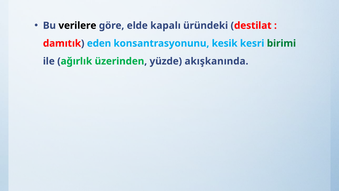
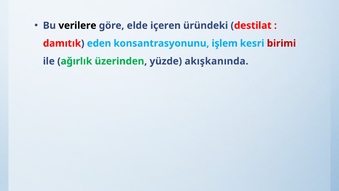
kapalı: kapalı -> içeren (166, 26)
kesik: kesik -> işlem (225, 43)
birimi colour: green -> red (281, 43)
